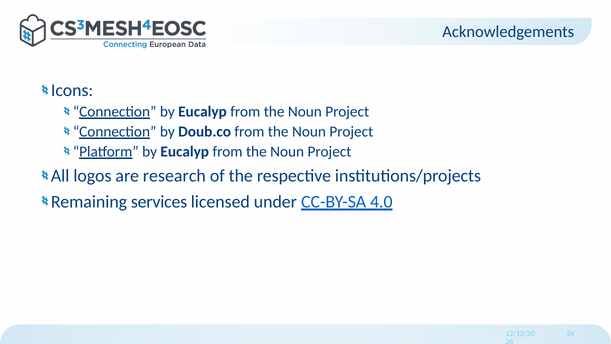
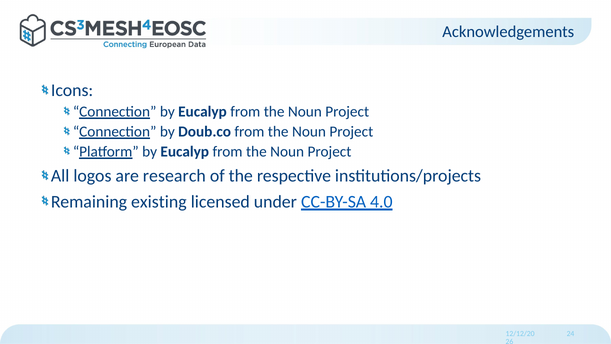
services: services -> existing (159, 202)
